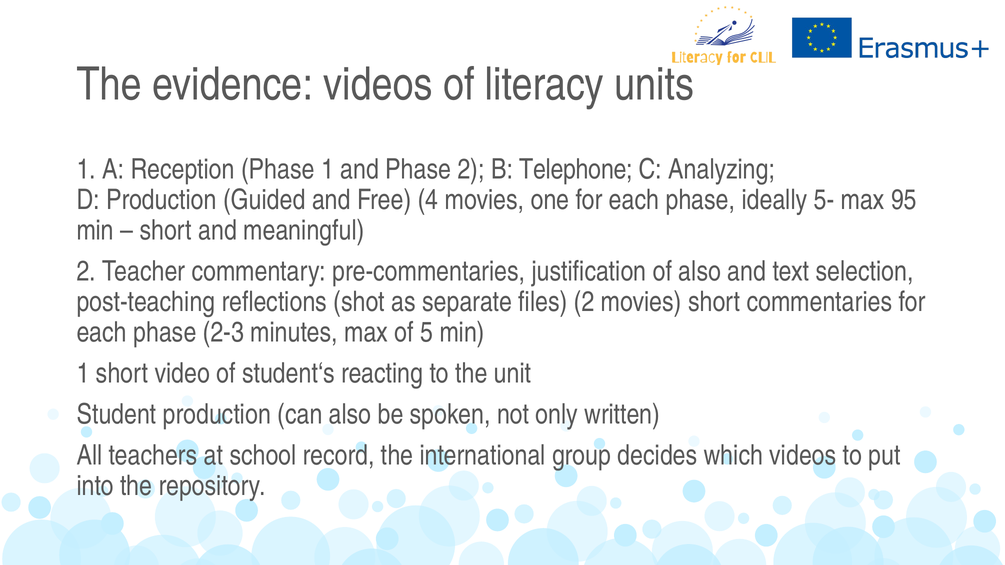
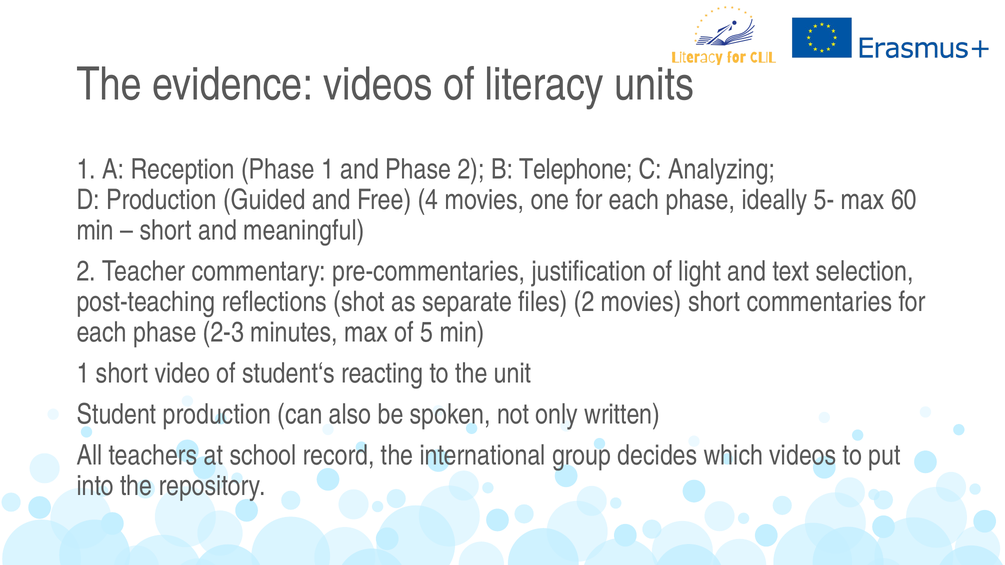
95: 95 -> 60 (904, 200)
of also: also -> light (700, 272)
